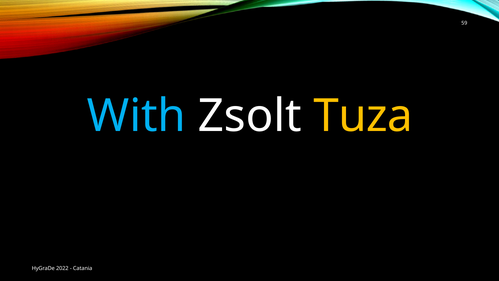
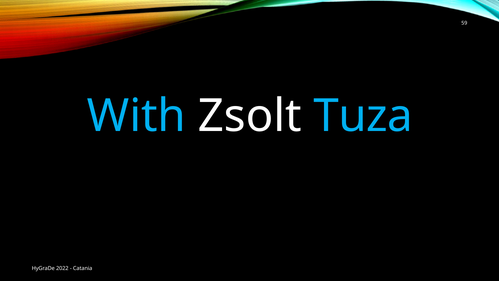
Tuza colour: yellow -> light blue (363, 116)
